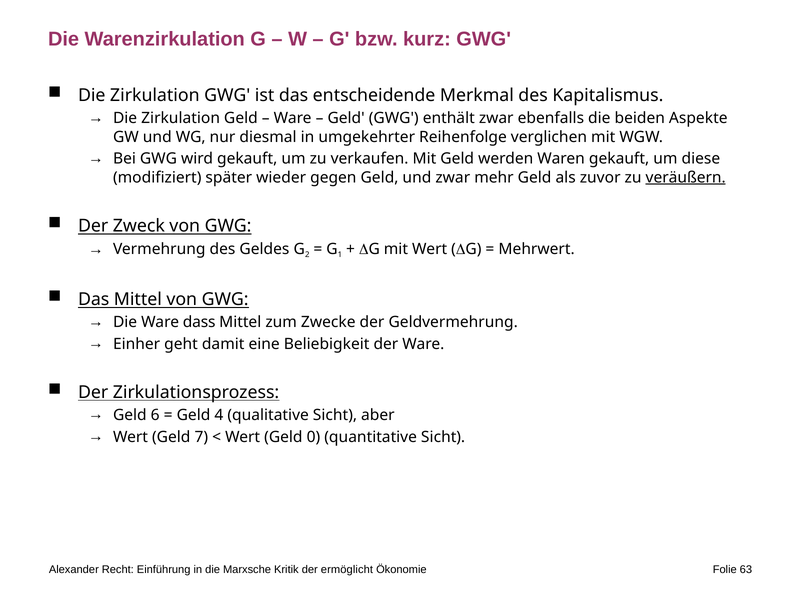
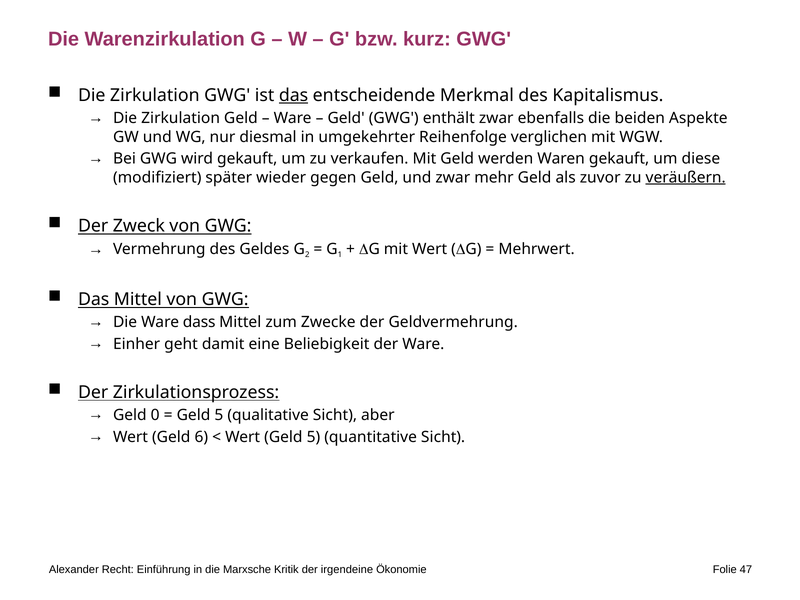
das underline: none -> present (294, 95)
6: 6 -> 0 (155, 415)
4: 4 -> 5 (219, 415)
7: 7 -> 6 (201, 437)
Wert Geld 0: 0 -> 5 (313, 437)
ermöglicht: ermöglicht -> irgendeine (347, 570)
63: 63 -> 47 (746, 570)
